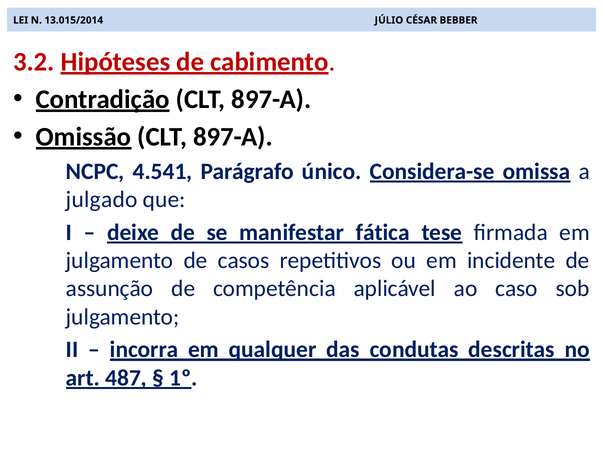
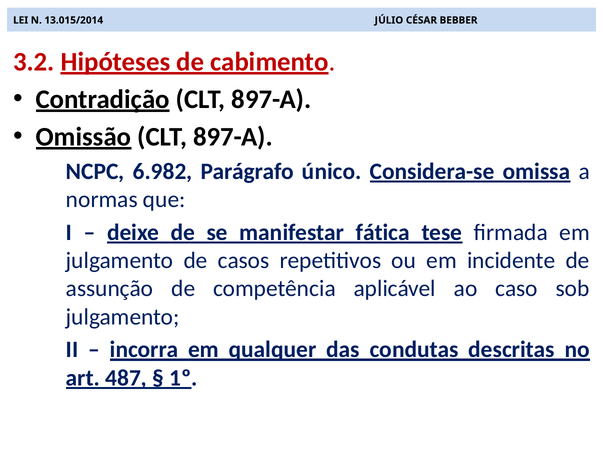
4.541: 4.541 -> 6.982 (163, 172)
julgado: julgado -> normas (102, 200)
